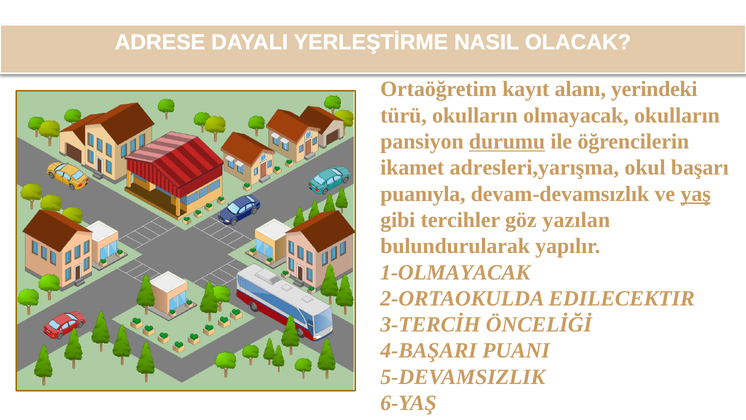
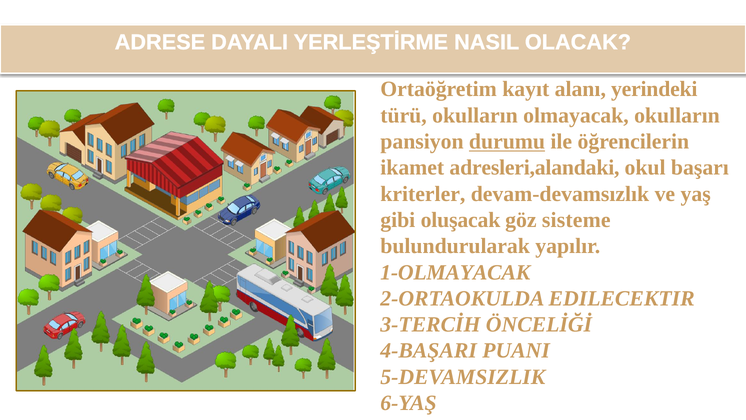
adresleri,yarışma: adresleri,yarışma -> adresleri,alandaki (535, 168)
puanıyla: puanıyla -> kriterler (423, 194)
yaş underline: present -> none (696, 194)
tercihler: tercihler -> oluşacak (461, 220)
yazılan: yazılan -> sisteme (576, 220)
